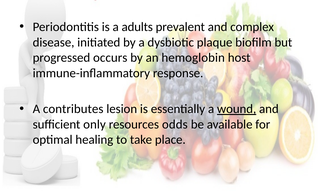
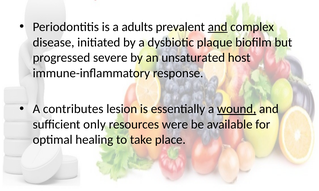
and underline: none -> present (218, 27)
occurs: occurs -> severe (110, 58)
hemoglobin: hemoglobin -> unsaturated (193, 58)
odds: odds -> were (175, 124)
